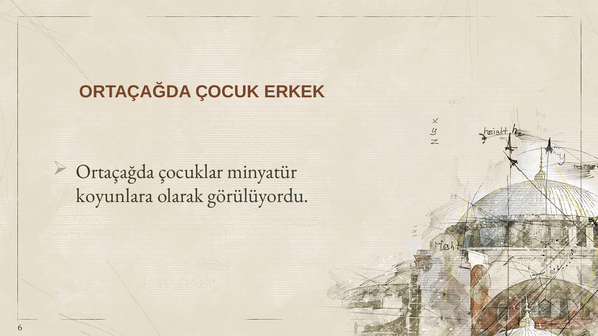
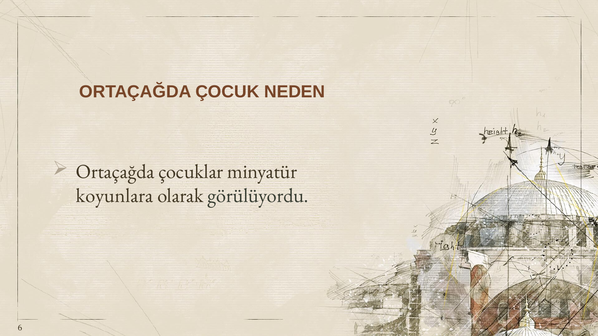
ERKEK: ERKEK -> NEDEN (295, 92)
